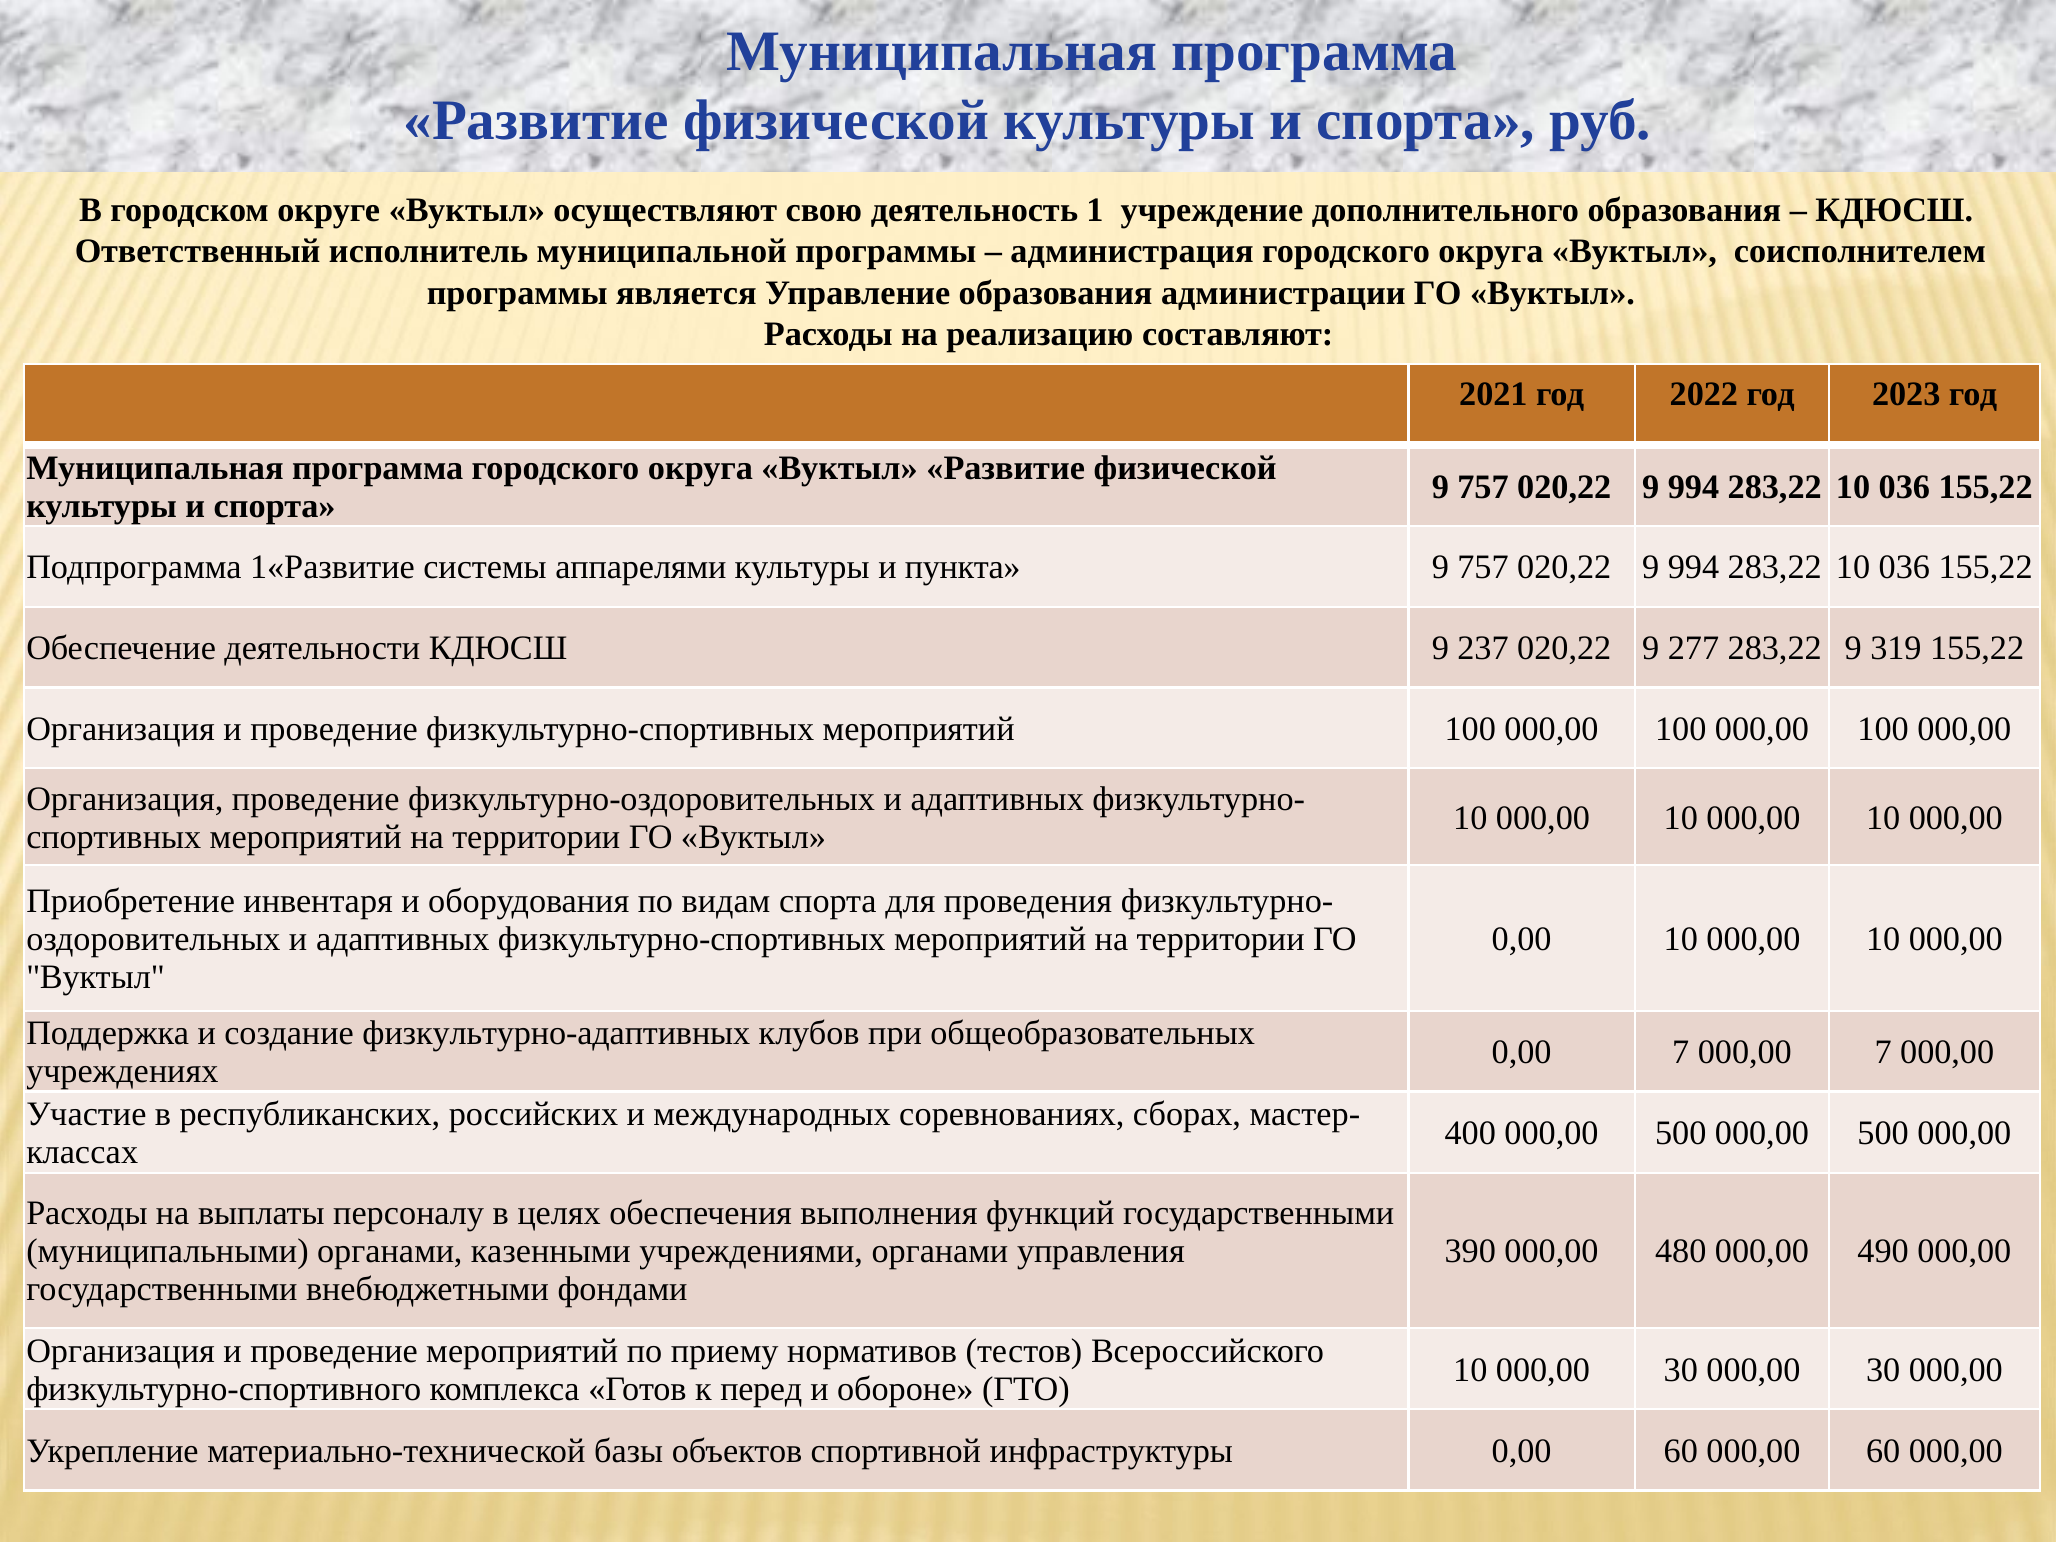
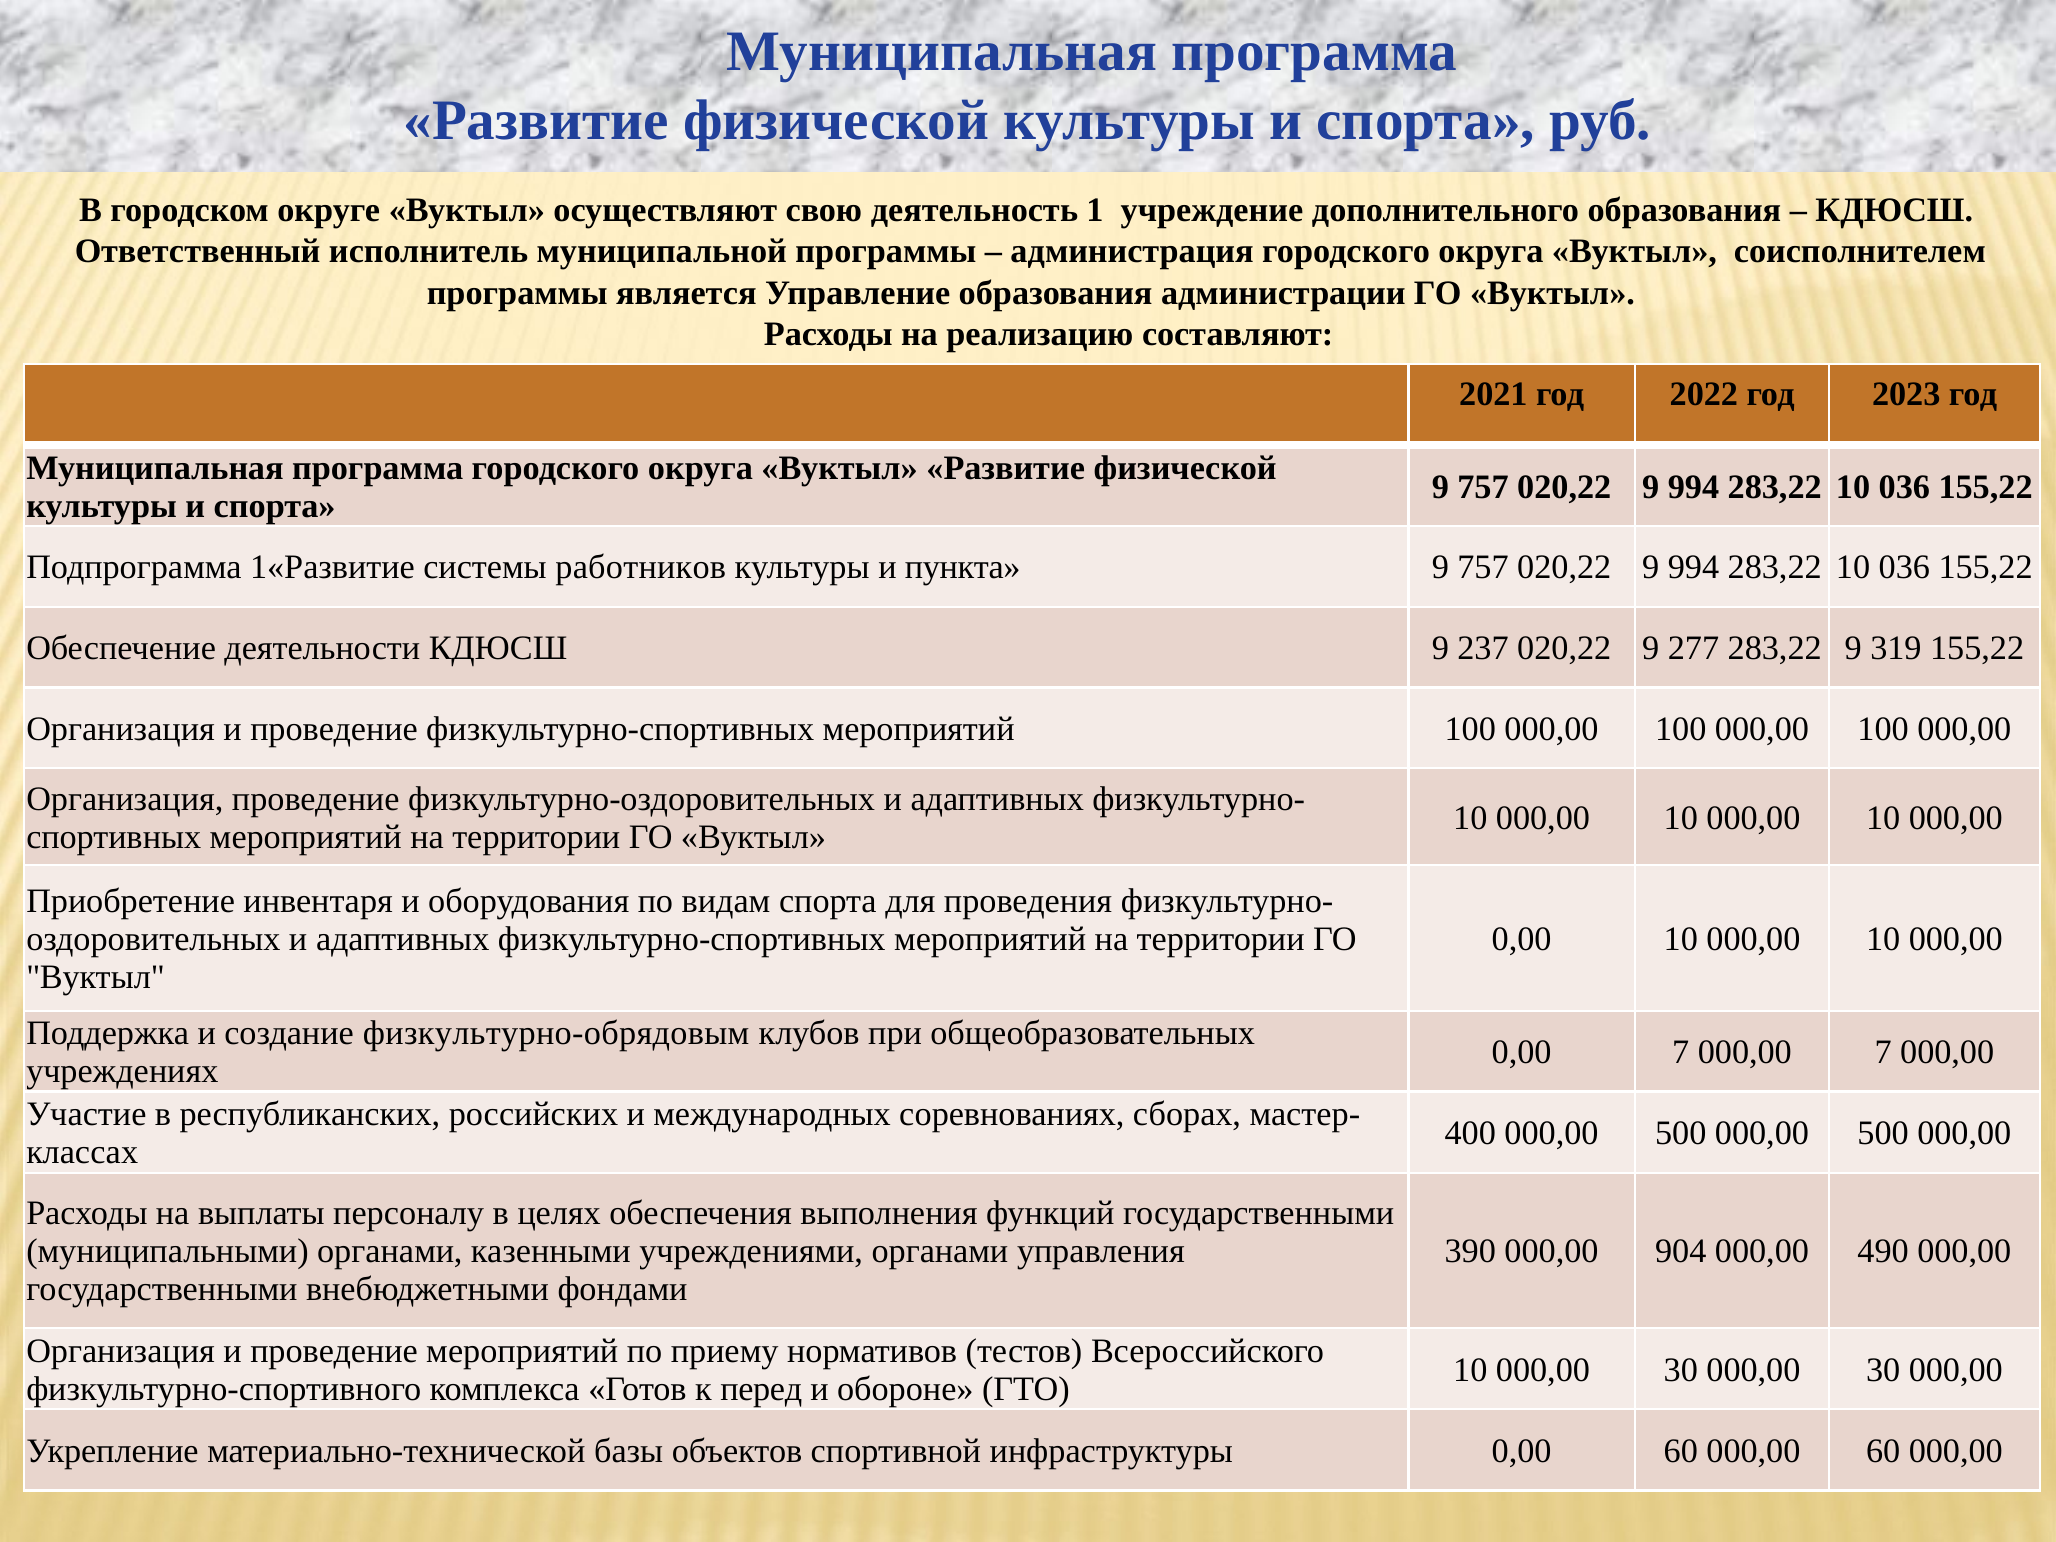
аппарелями: аппарелями -> работников (641, 568)
физкультурно-адаптивных: физкультурно-адаптивных -> физкультурно-обрядовым (556, 1033)
480: 480 -> 904 (1681, 1252)
